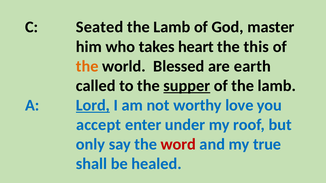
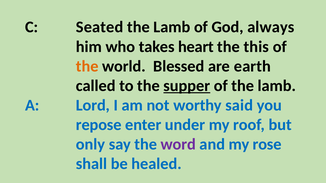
master: master -> always (271, 27)
Lord underline: present -> none (93, 105)
love: love -> said (239, 105)
accept: accept -> repose (99, 125)
word colour: red -> purple (178, 145)
true: true -> rose (267, 145)
